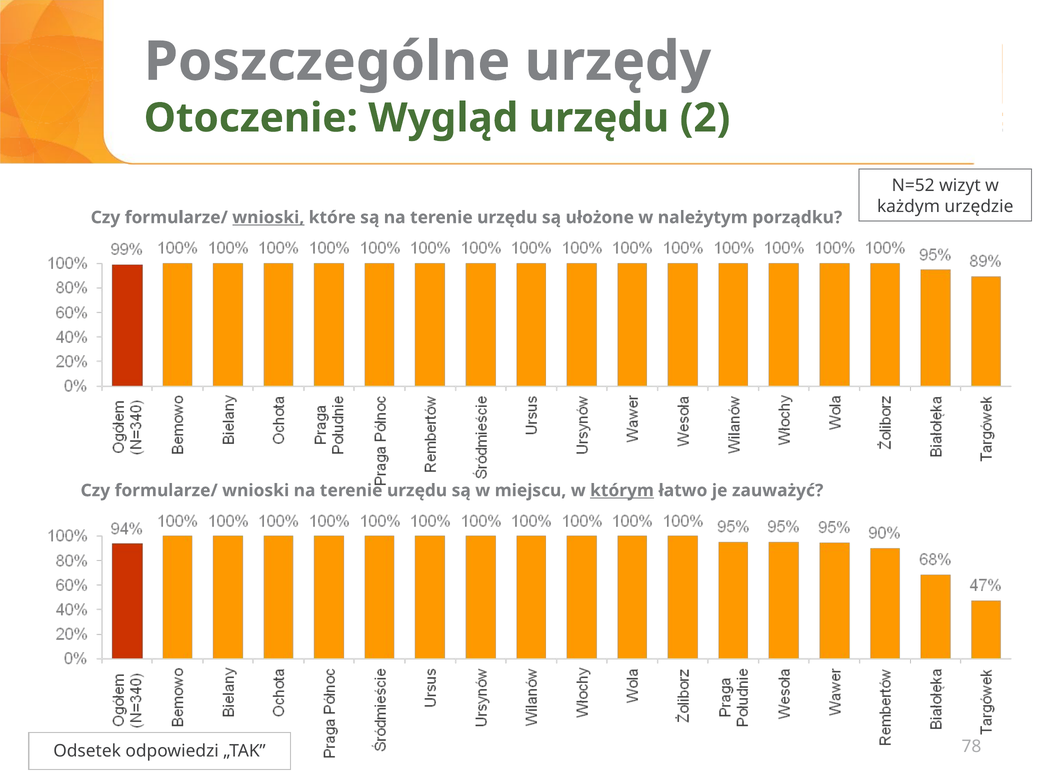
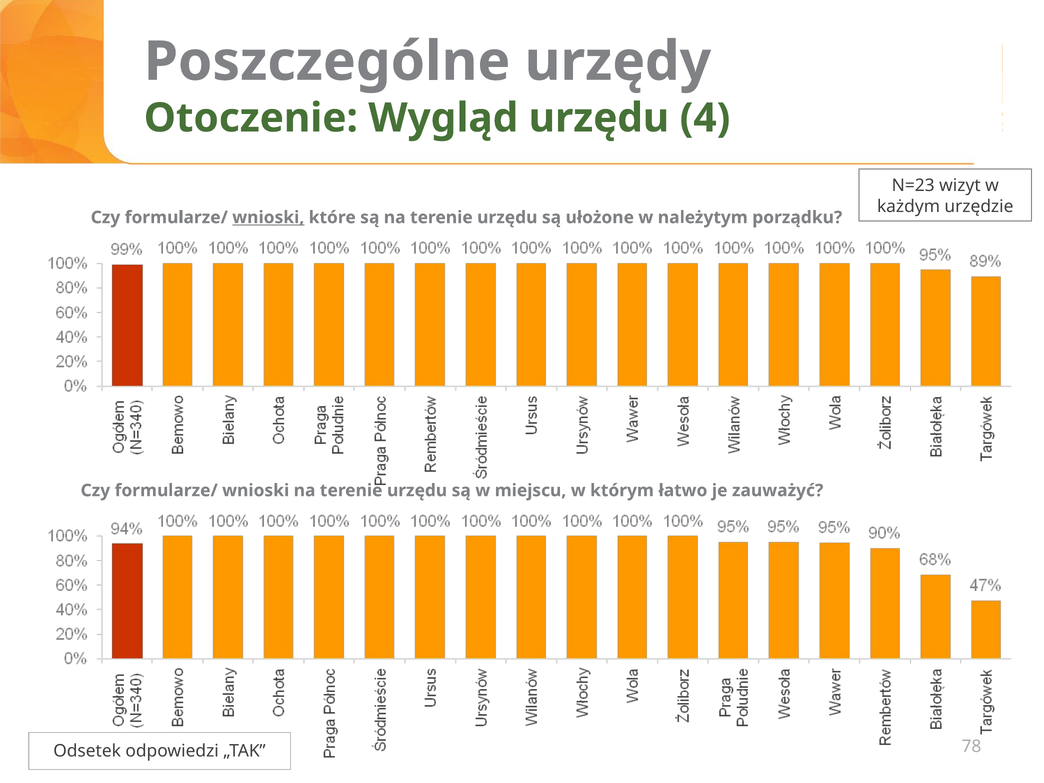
2: 2 -> 4 (705, 118)
N=52: N=52 -> N=23 (913, 186)
którym underline: present -> none (622, 491)
